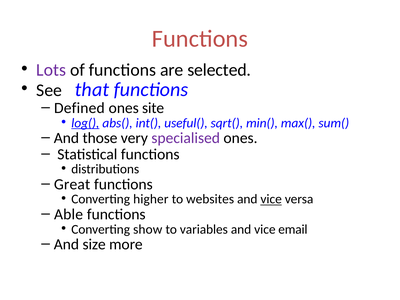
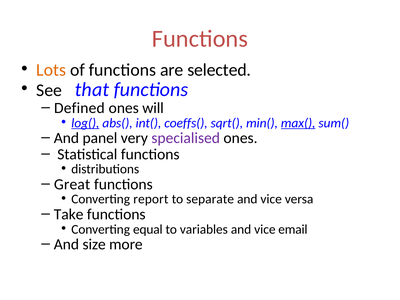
Lots colour: purple -> orange (51, 70)
site: site -> will (153, 108)
useful(: useful( -> coeffs( (186, 123)
max( underline: none -> present (298, 123)
those: those -> panel (100, 138)
higher: higher -> report (151, 199)
websites: websites -> separate (210, 199)
vice underline: present -> none (271, 199)
Able: Able -> Take (69, 214)
show: show -> equal (148, 229)
